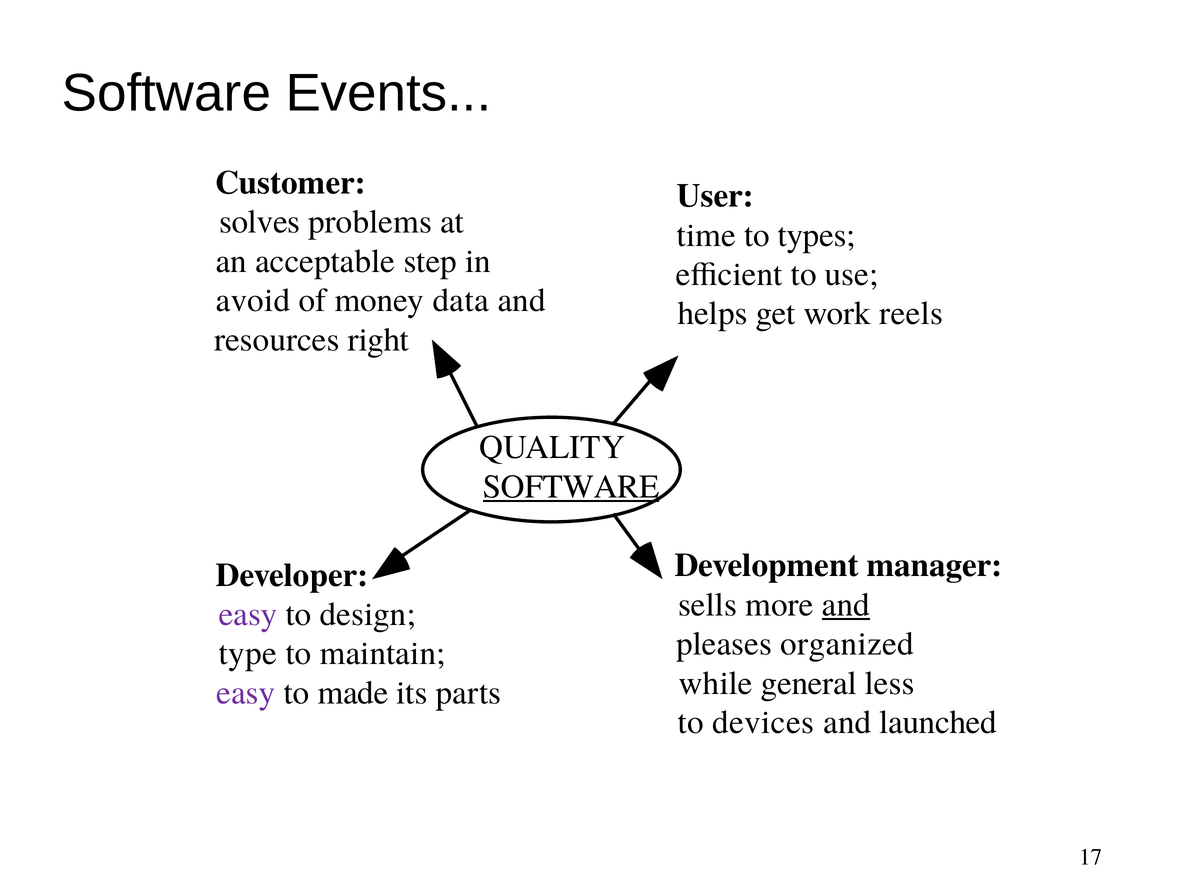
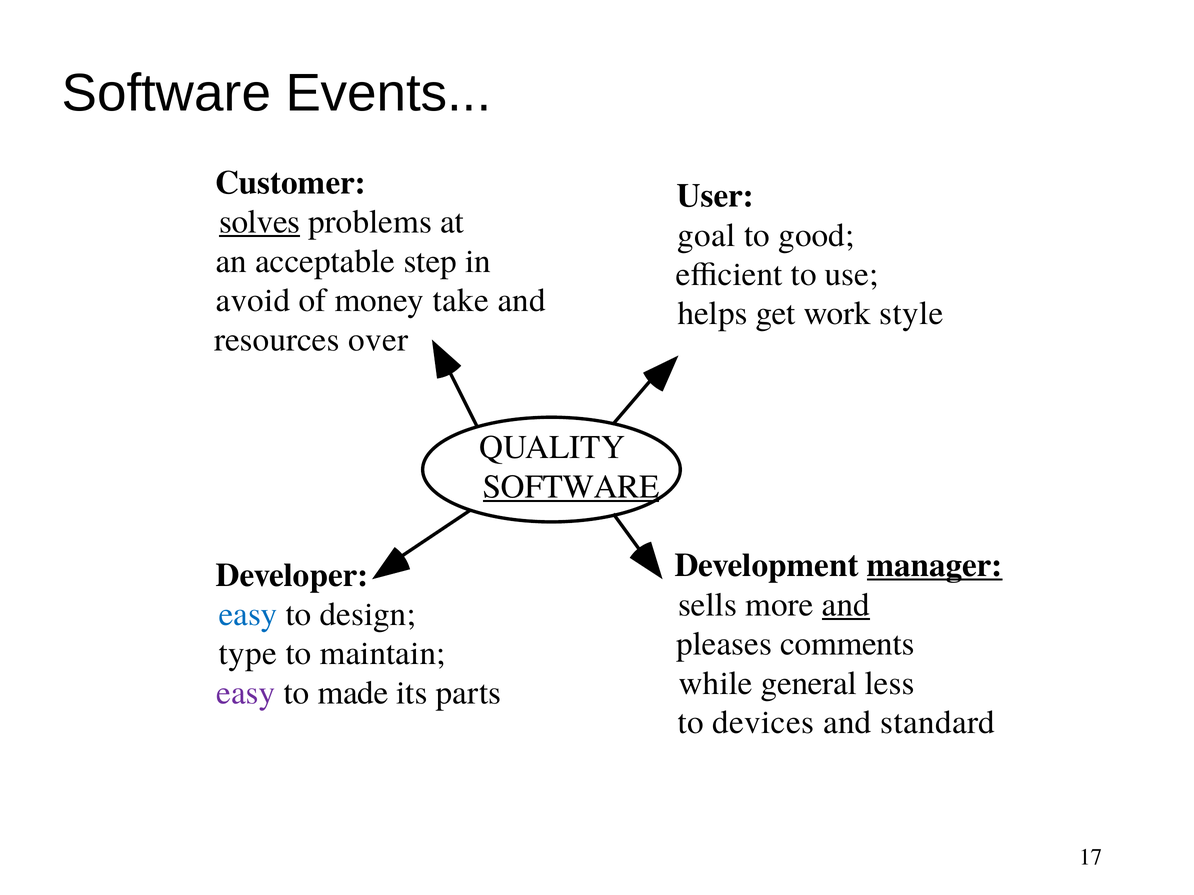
solves underline: none -> present (260, 222)
time: time -> goal (706, 235)
types: types -> good (816, 235)
data: data -> take (461, 301)
reels: reels -> style (911, 314)
right: right -> over (378, 340)
manager underline: none -> present (935, 566)
easy colour: purple -> blue (248, 615)
organized: organized -> comments (847, 644)
launched: launched -> standard (938, 723)
